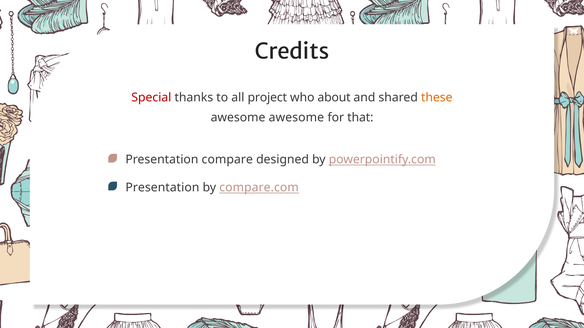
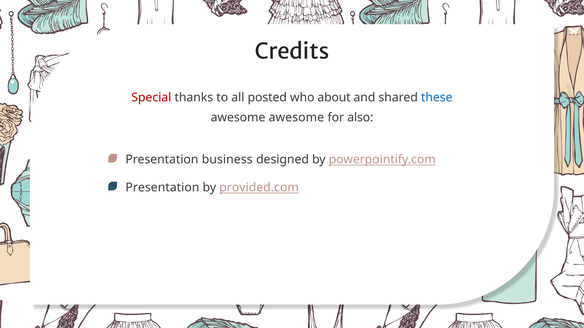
project: project -> posted (267, 98)
these colour: orange -> blue (437, 98)
that: that -> also (360, 118)
compare: compare -> business (227, 160)
compare.com: compare.com -> provided.com (259, 188)
